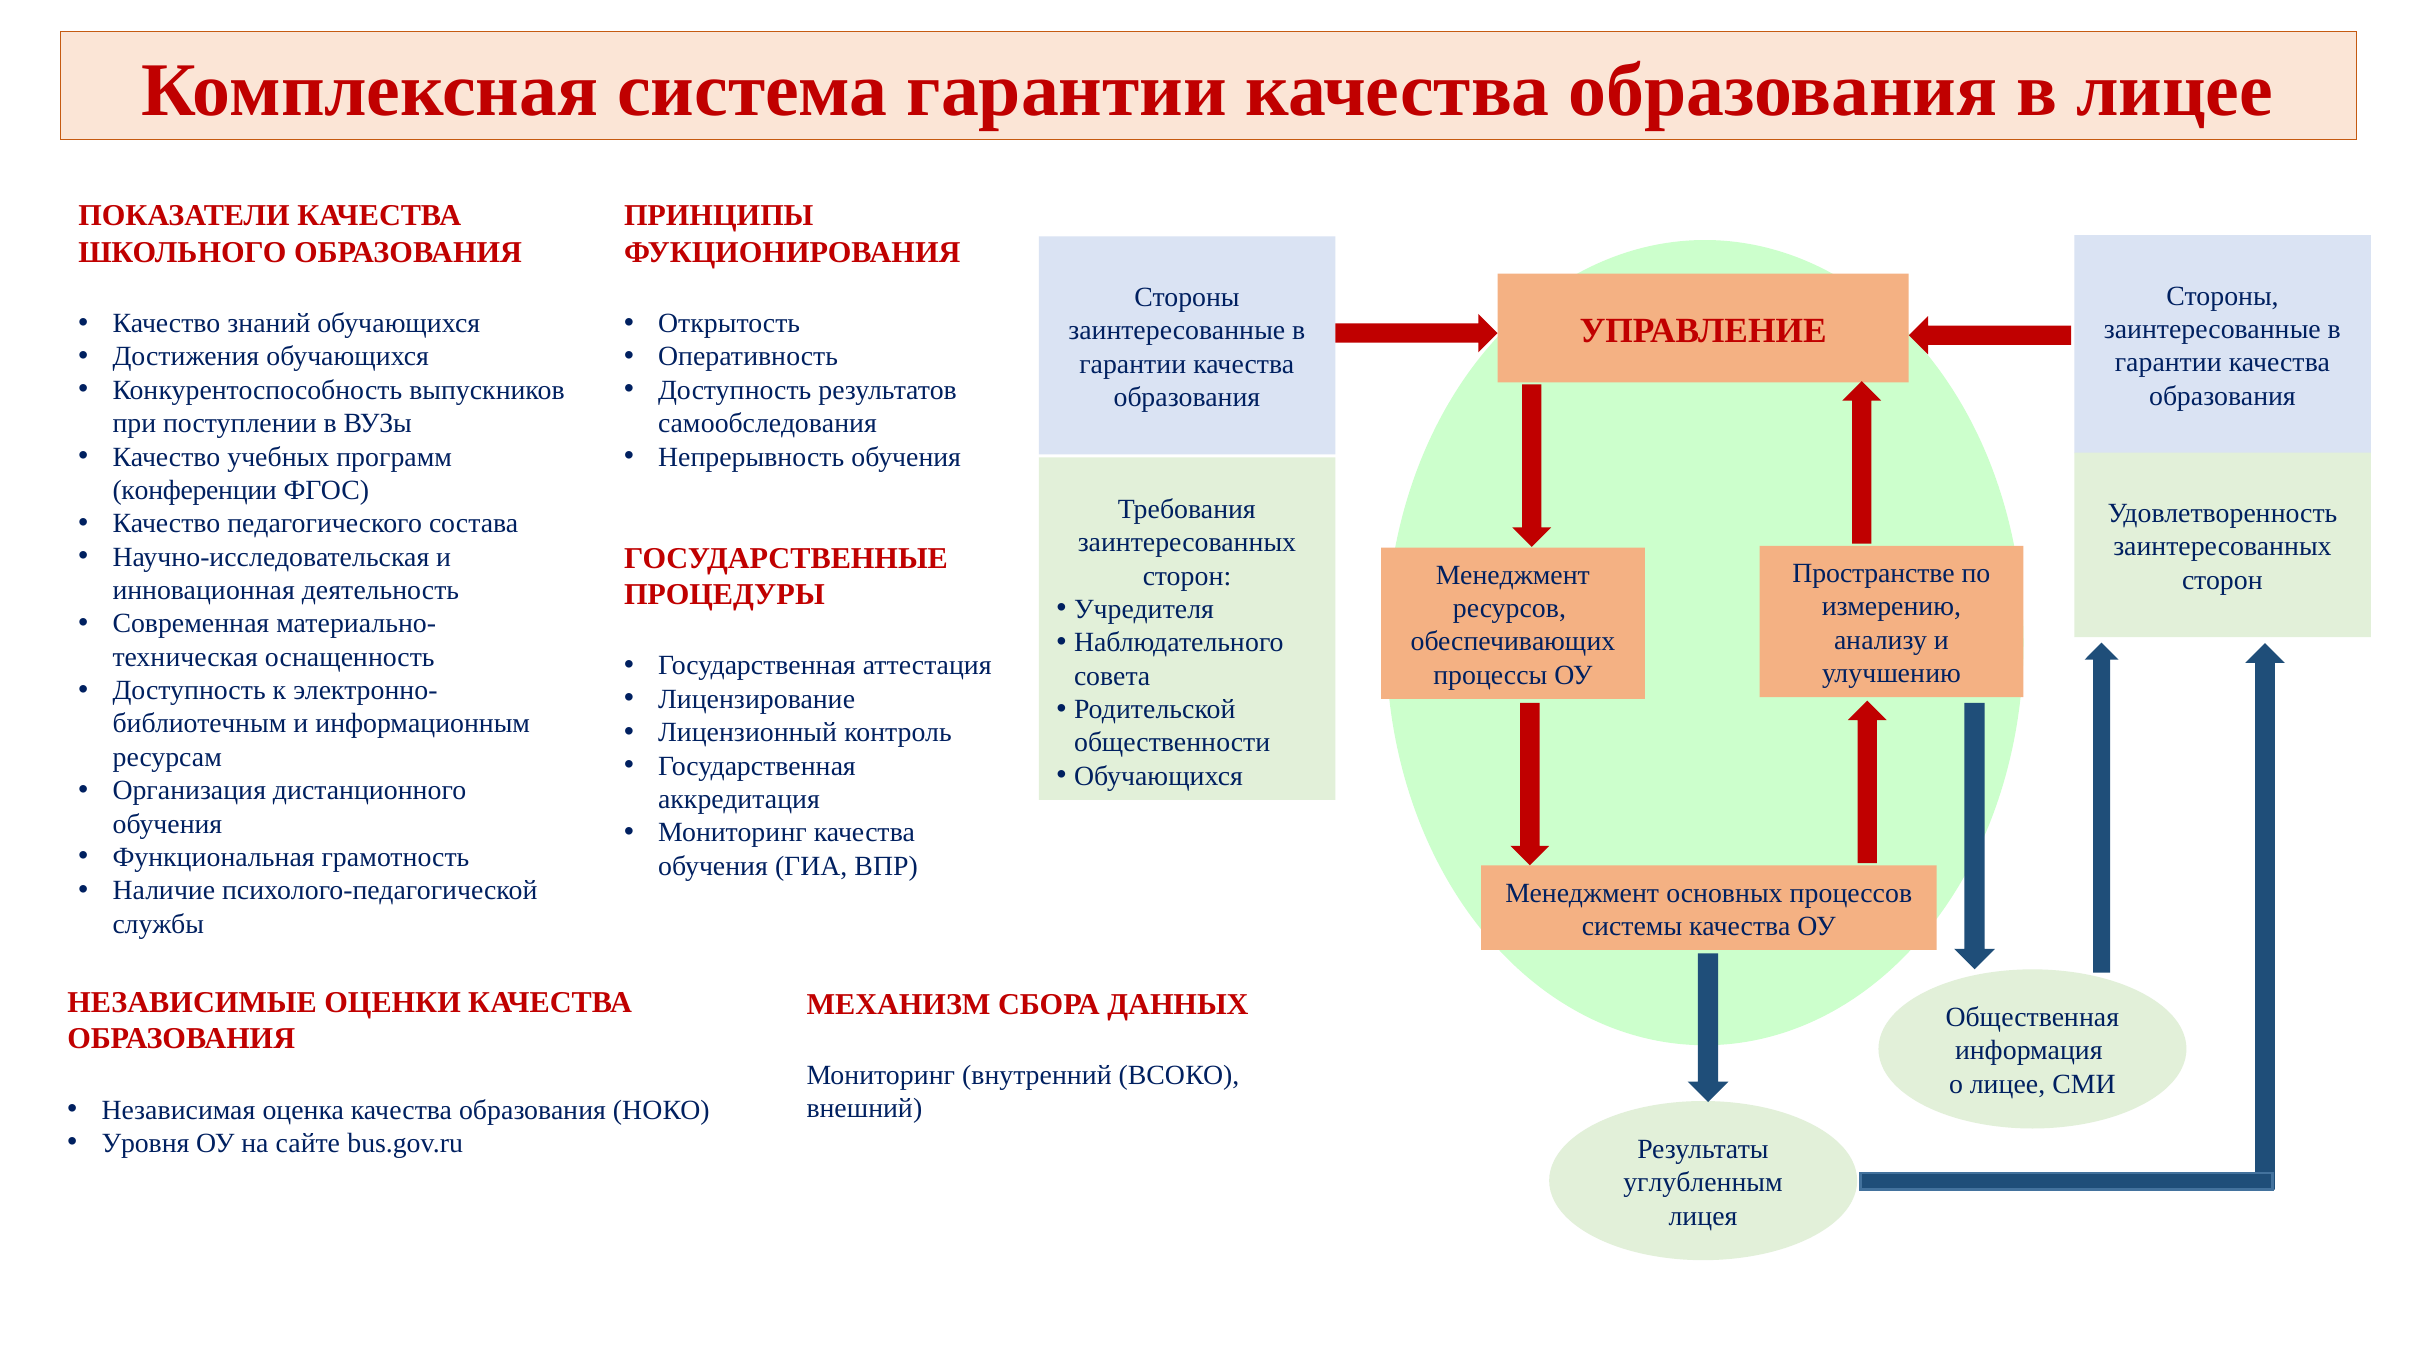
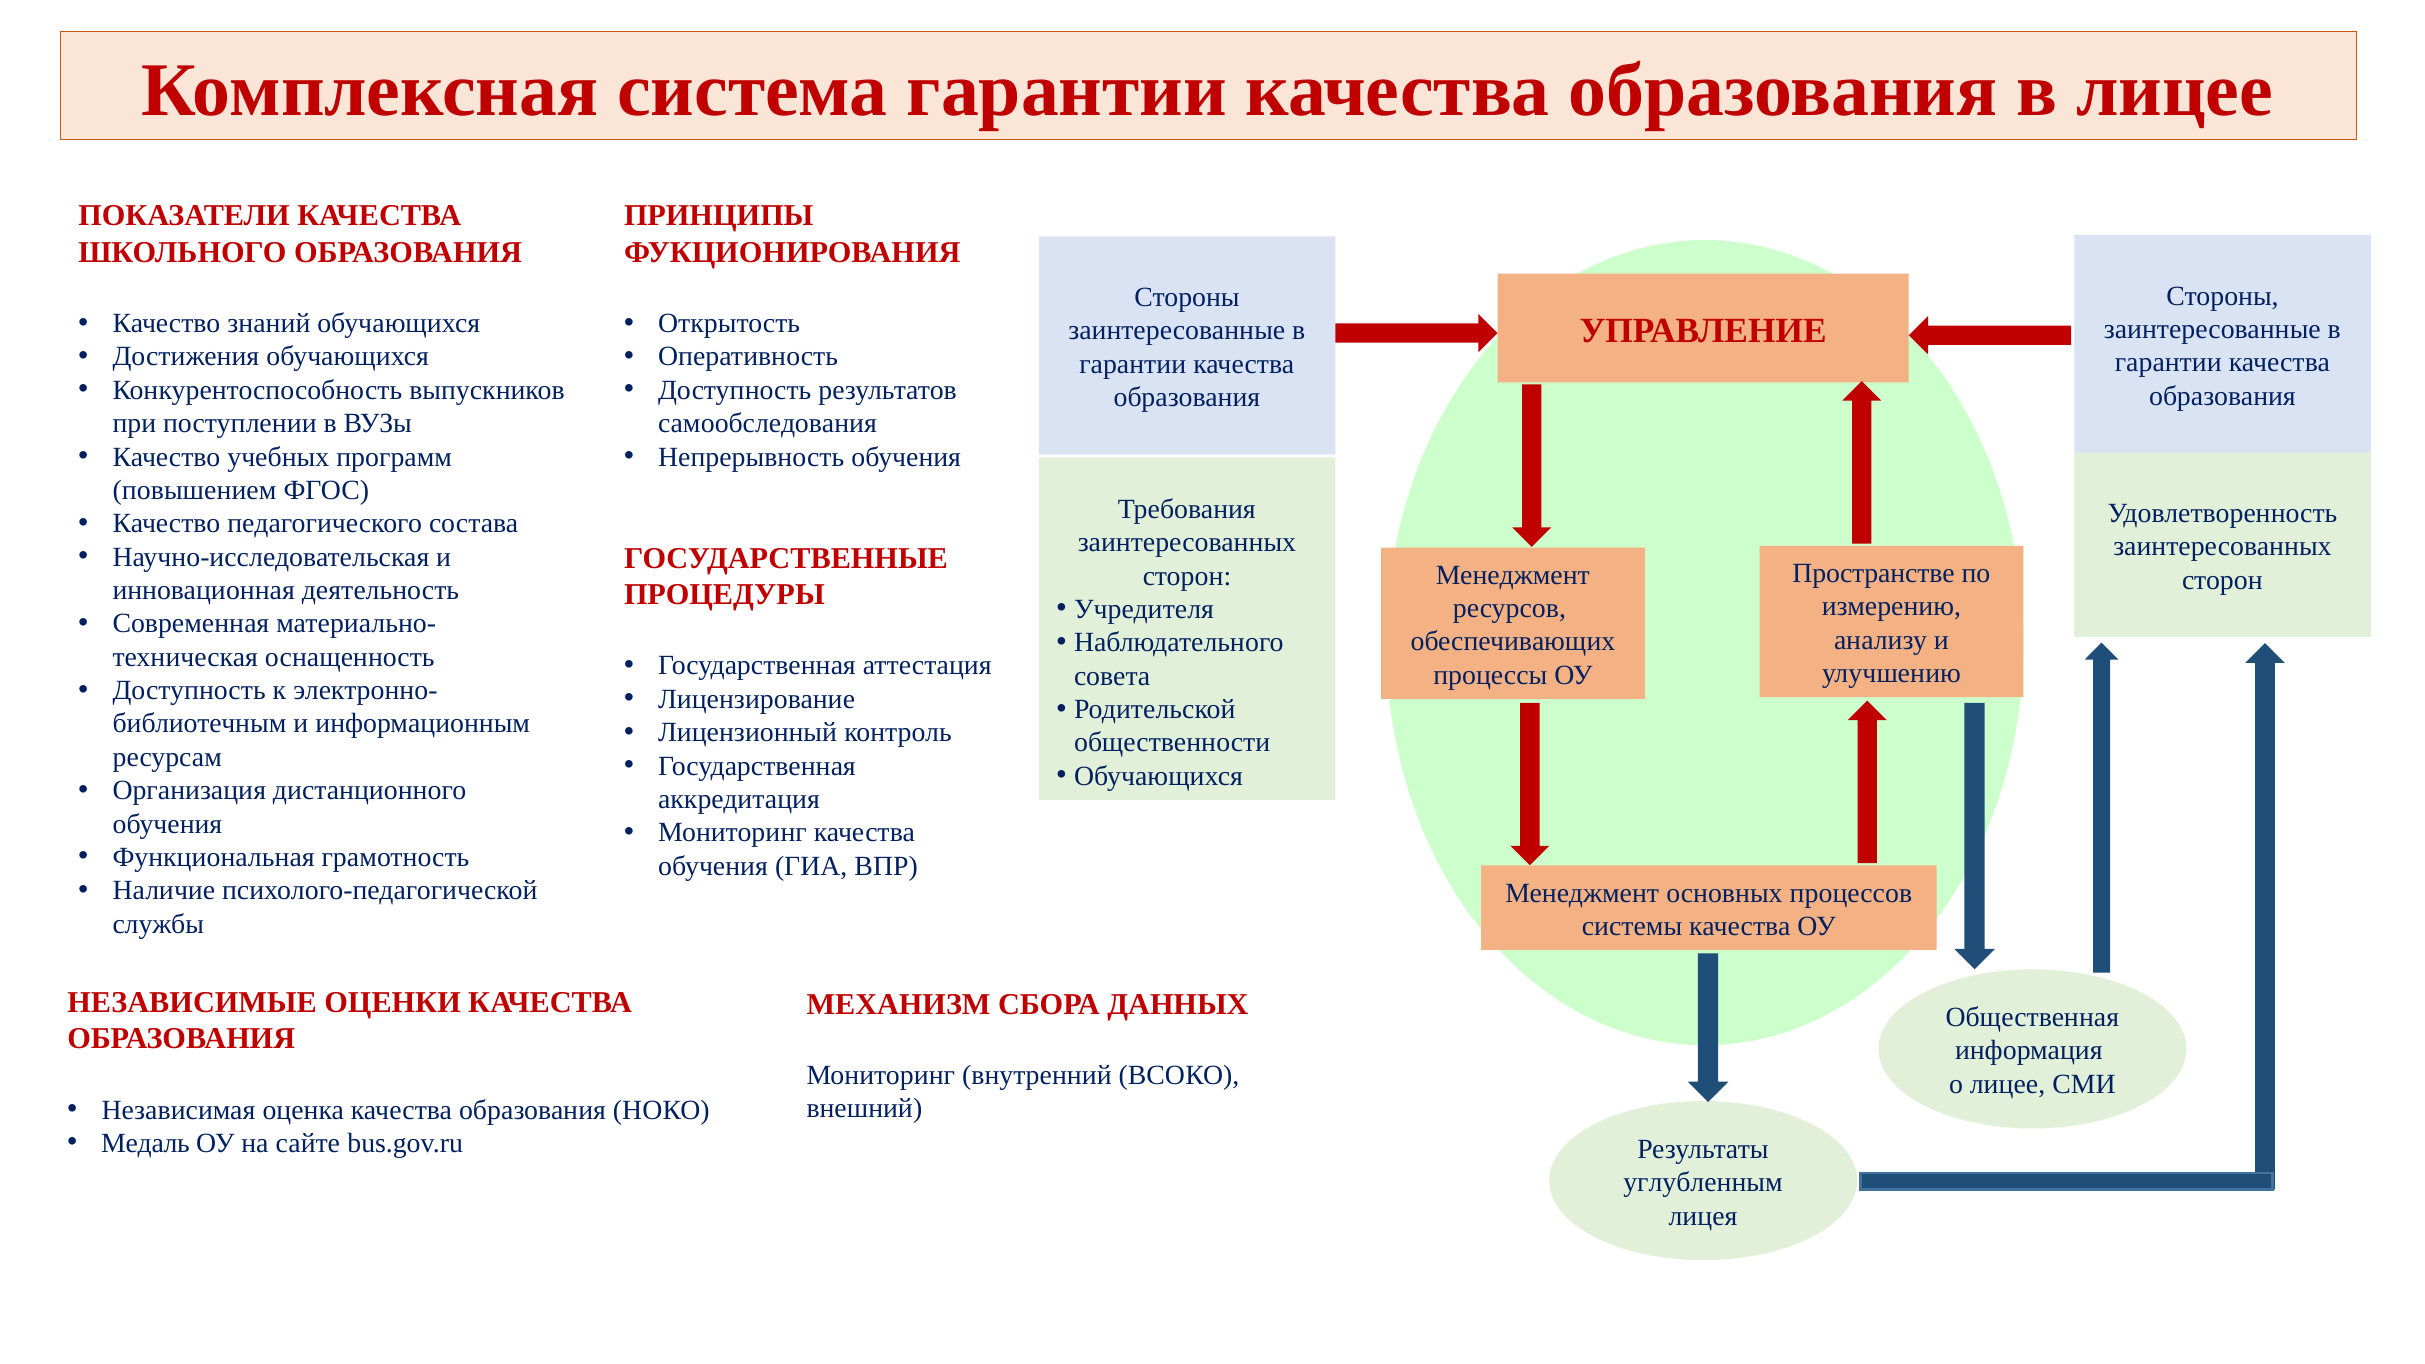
конференции: конференции -> повышением (195, 490)
Уровня: Уровня -> Медаль (146, 1143)
